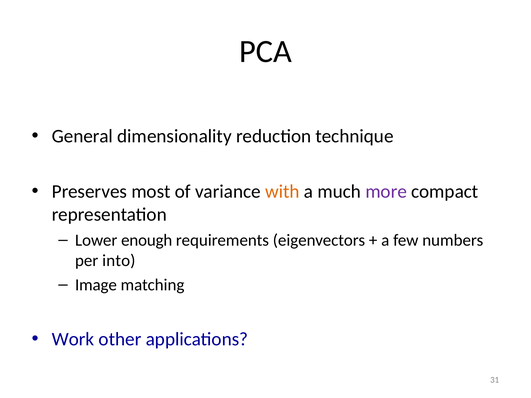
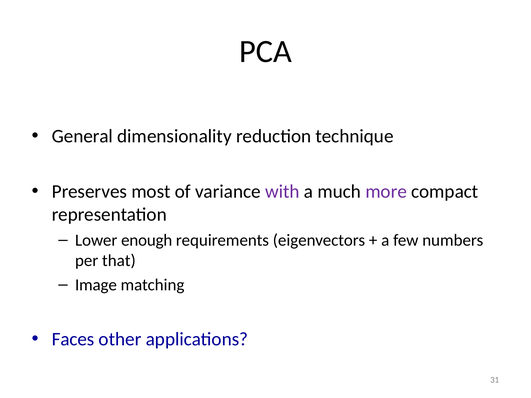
with colour: orange -> purple (282, 192)
into: into -> that (119, 261)
Work: Work -> Faces (73, 339)
